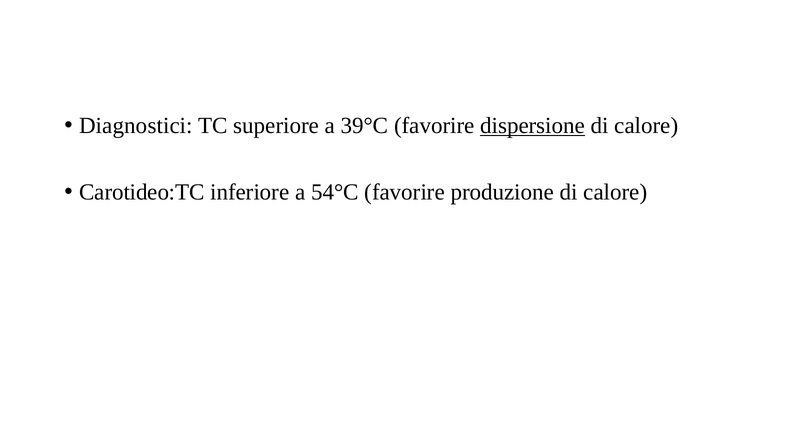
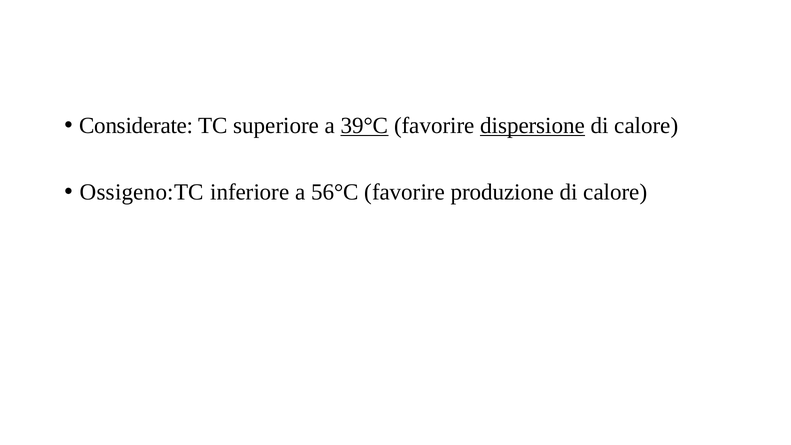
Diagnostici: Diagnostici -> Considerate (136, 126)
39°C underline: none -> present (364, 126)
Carotideo:TC: Carotideo:TC -> Ossigeno:TC (142, 192)
54°C: 54°C -> 56°C (335, 192)
